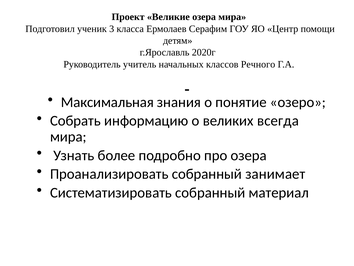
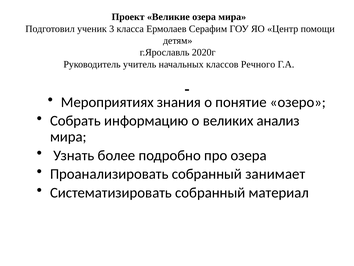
Максимальная: Максимальная -> Мероприятиях (107, 102)
всегда: всегда -> анализ (278, 121)
